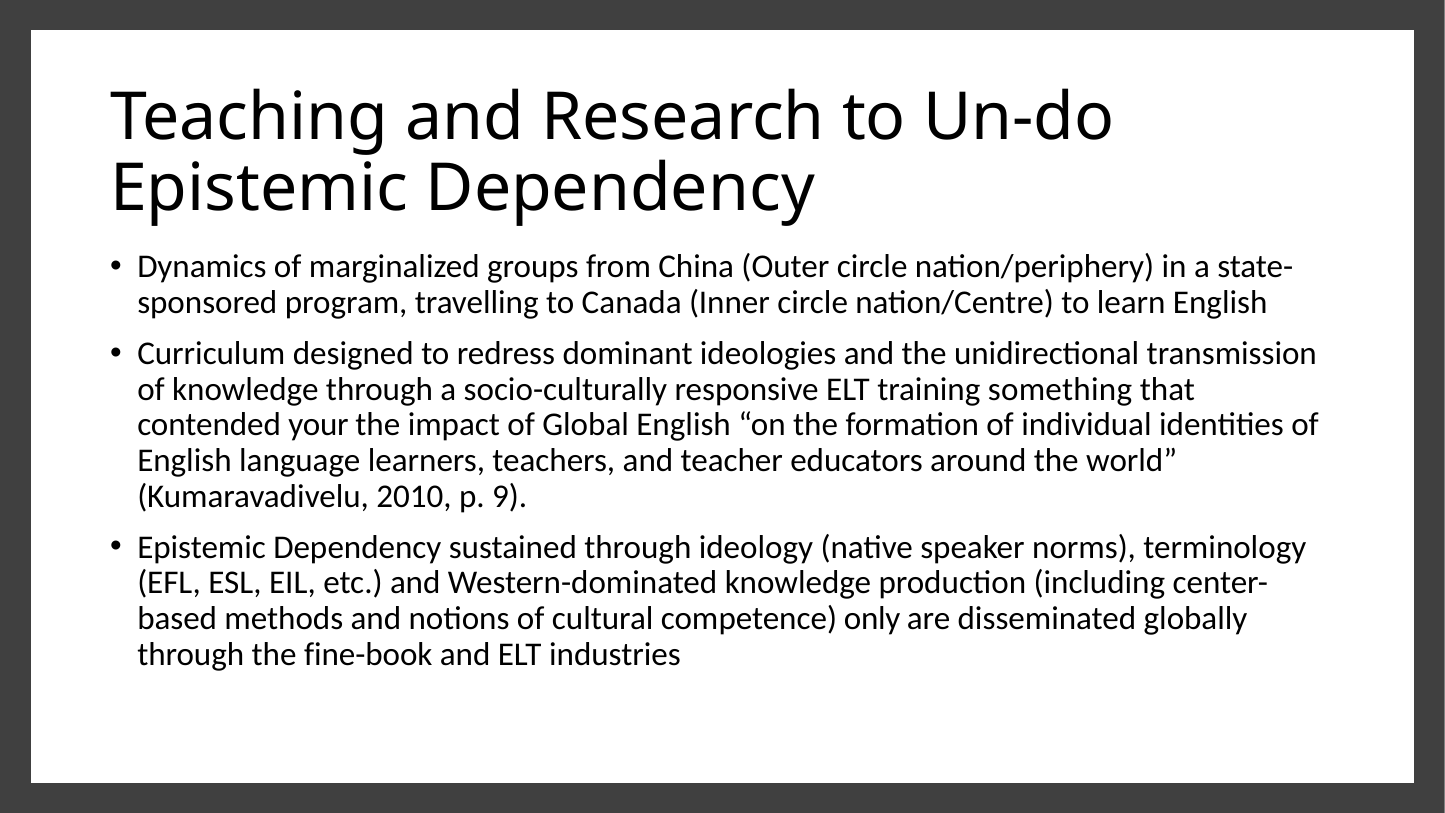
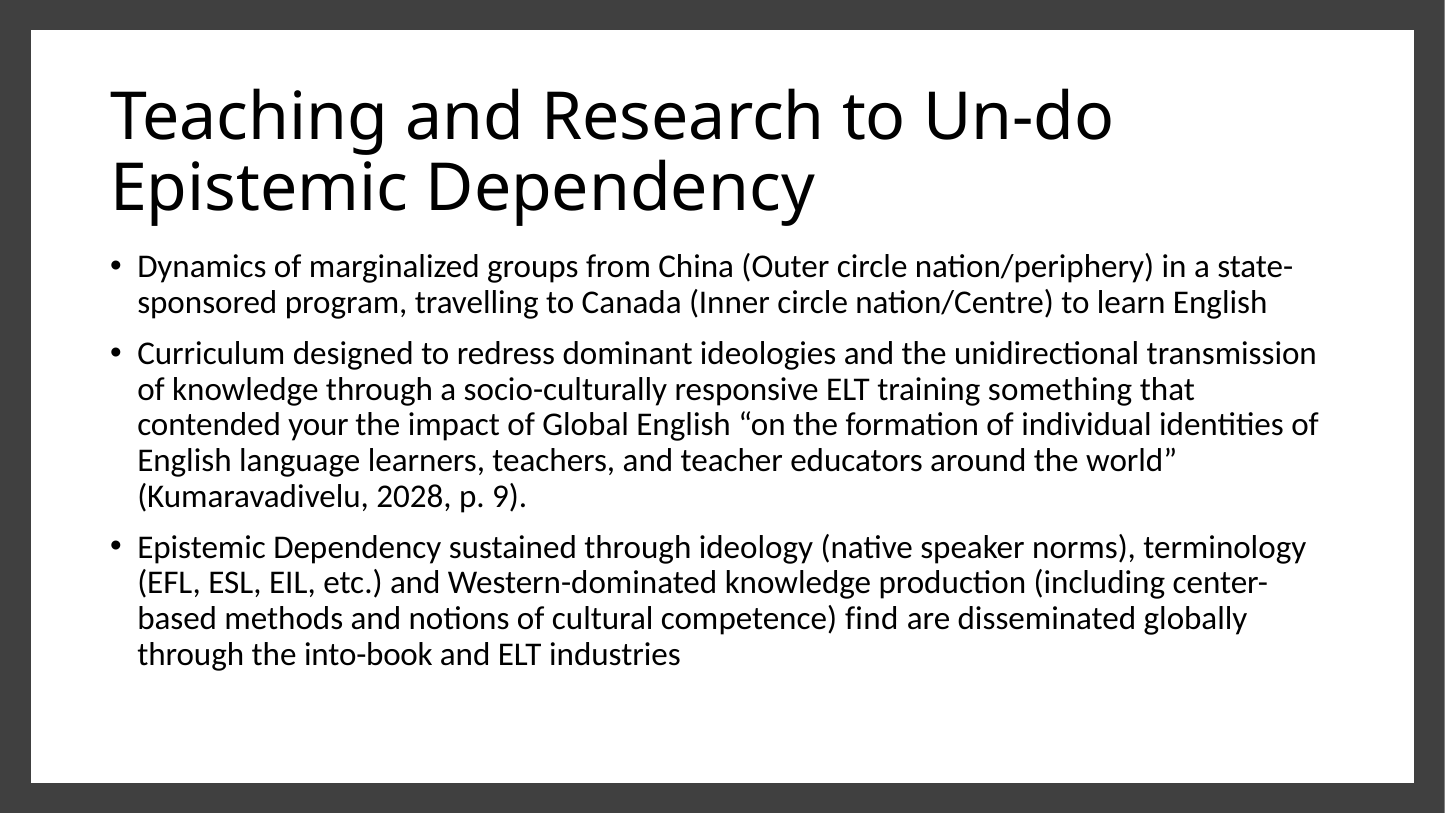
2010: 2010 -> 2028 (414, 496)
only: only -> find (872, 618)
fine-book: fine-book -> into-book (368, 654)
